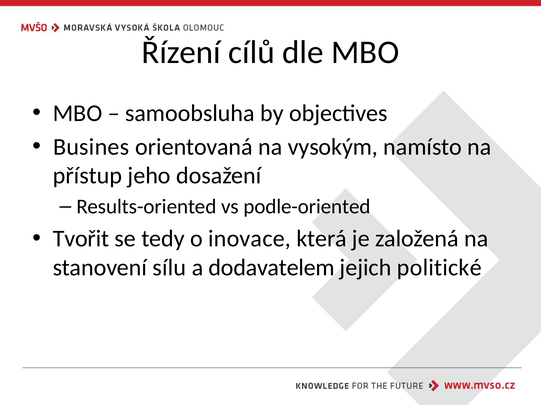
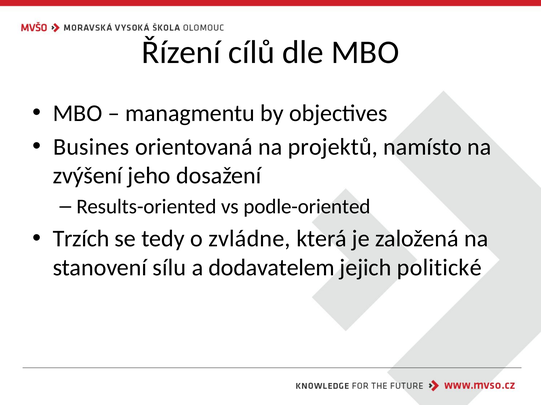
samoobsluha: samoobsluha -> managmentu (190, 113)
vysokým: vysokým -> projektů (333, 147)
přístup: přístup -> zvýšení (88, 176)
Tvořit: Tvořit -> Trzích (81, 239)
inovace: inovace -> zvládne (250, 239)
